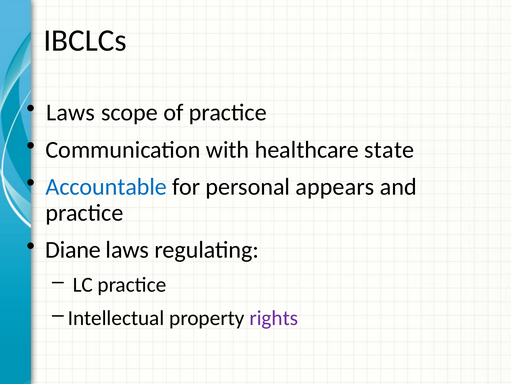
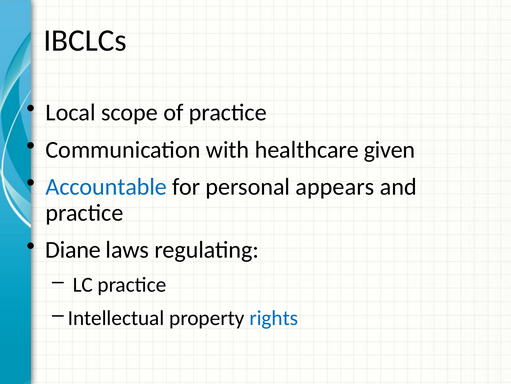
Laws: Laws -> Local (71, 112)
state: state -> given (390, 149)
rights colour: purple -> blue (274, 318)
